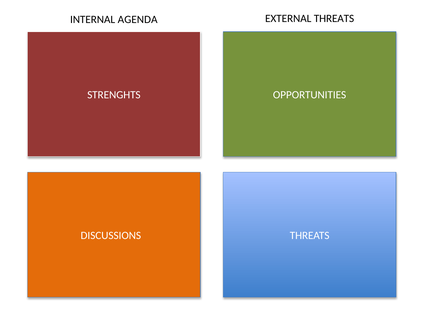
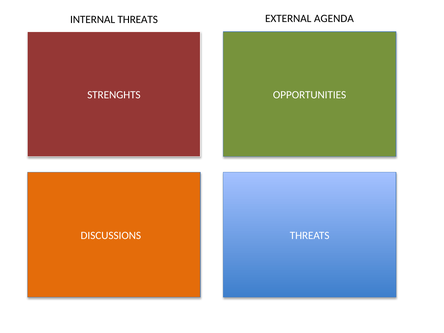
INTERNAL AGENDA: AGENDA -> THREATS (138, 19)
EXTERNAL THREATS: THREATS -> AGENDA (334, 19)
